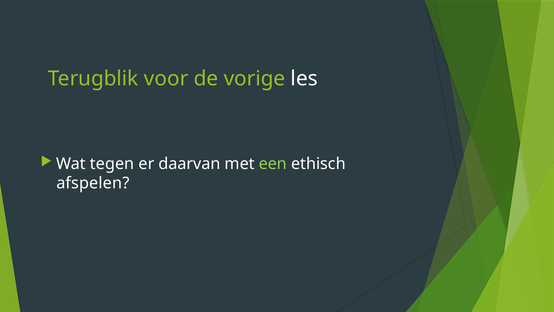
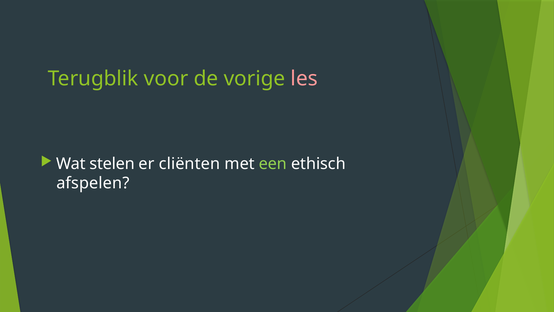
les colour: white -> pink (304, 78)
tegen: tegen -> stelen (112, 164)
daarvan: daarvan -> cliënten (189, 164)
